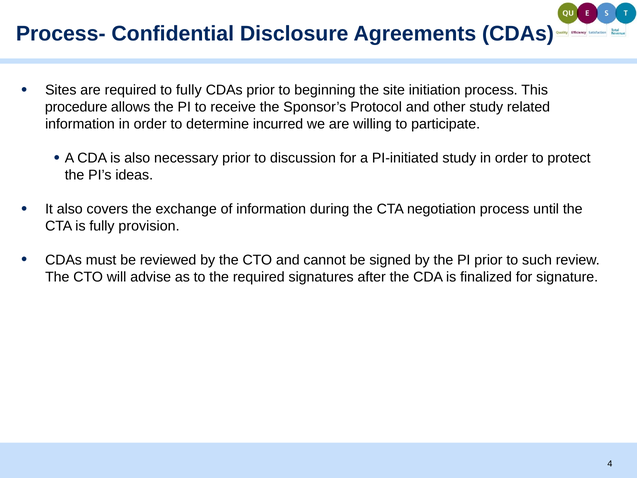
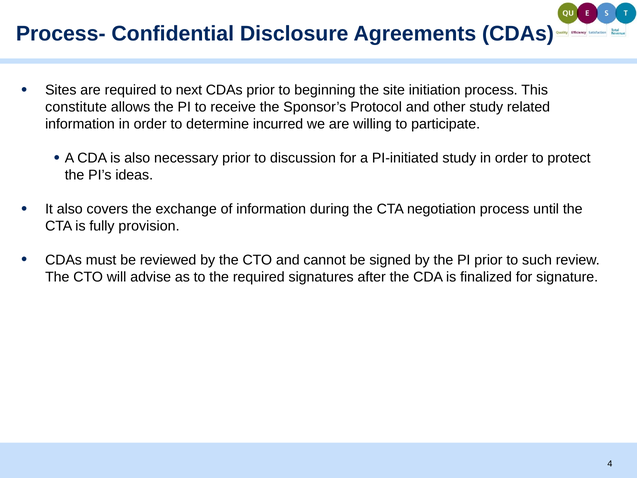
to fully: fully -> next (189, 90)
procedure: procedure -> constitute (76, 107)
